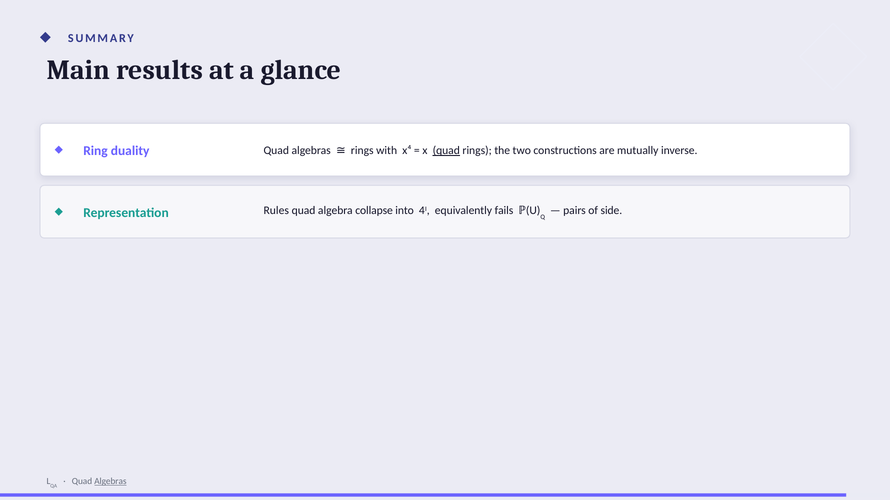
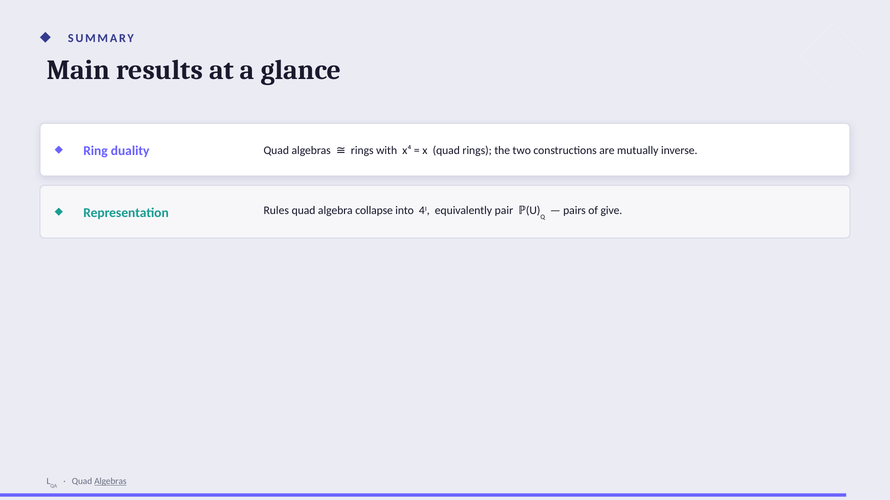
quad underline: present -> none (446, 151)
fails: fails -> pair (504, 211)
side: side -> give (611, 211)
